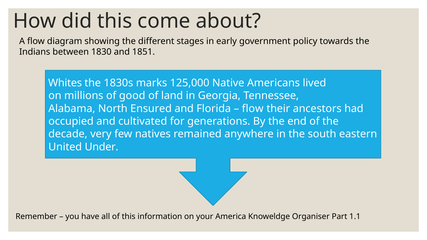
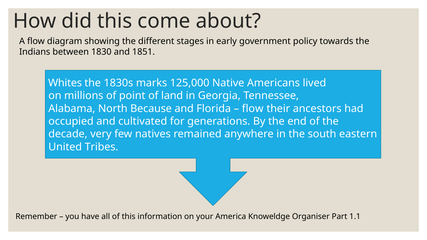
good: good -> point (132, 96)
Ensured: Ensured -> Because (151, 109)
Under: Under -> Tribes (102, 147)
